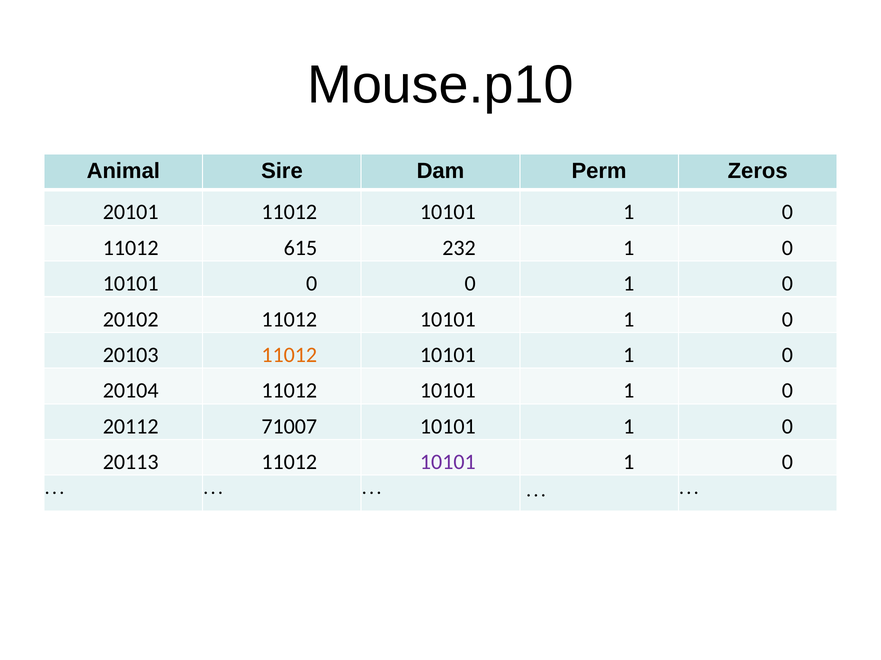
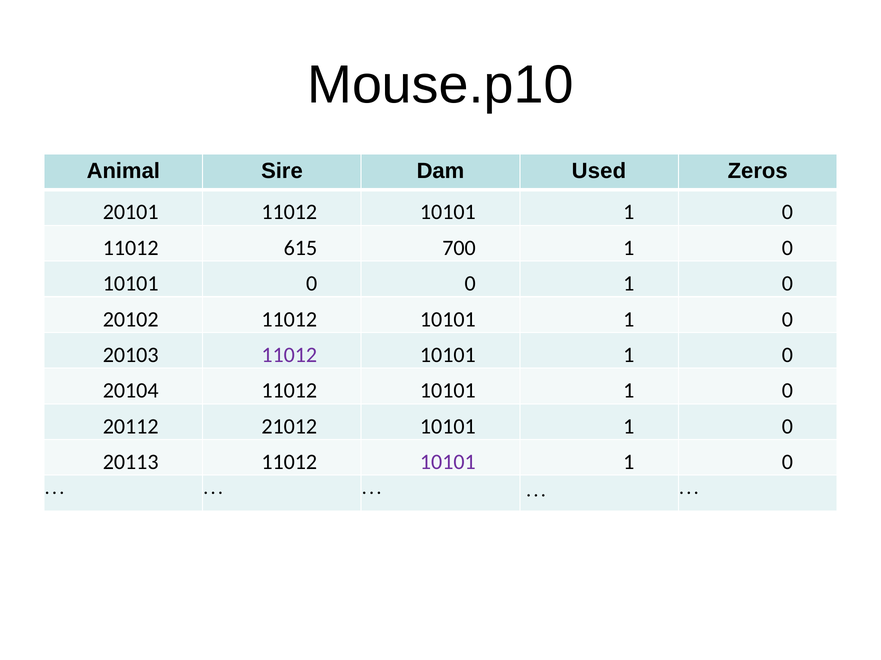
Perm: Perm -> Used (599, 171)
232: 232 -> 700 (459, 248)
11012 colour: orange -> purple (289, 355)
71007: 71007 -> 21012 (289, 427)
